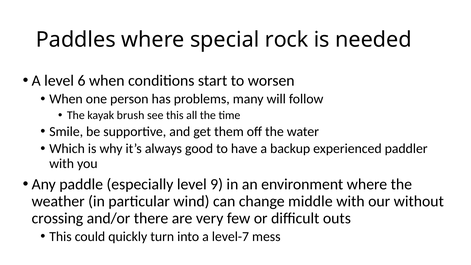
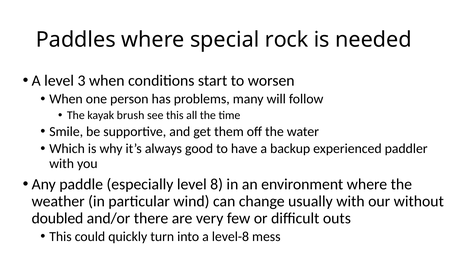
6: 6 -> 3 (82, 81)
9: 9 -> 8 (217, 184)
middle: middle -> usually (310, 201)
crossing: crossing -> doubled (57, 218)
level-7: level-7 -> level-8 (230, 237)
